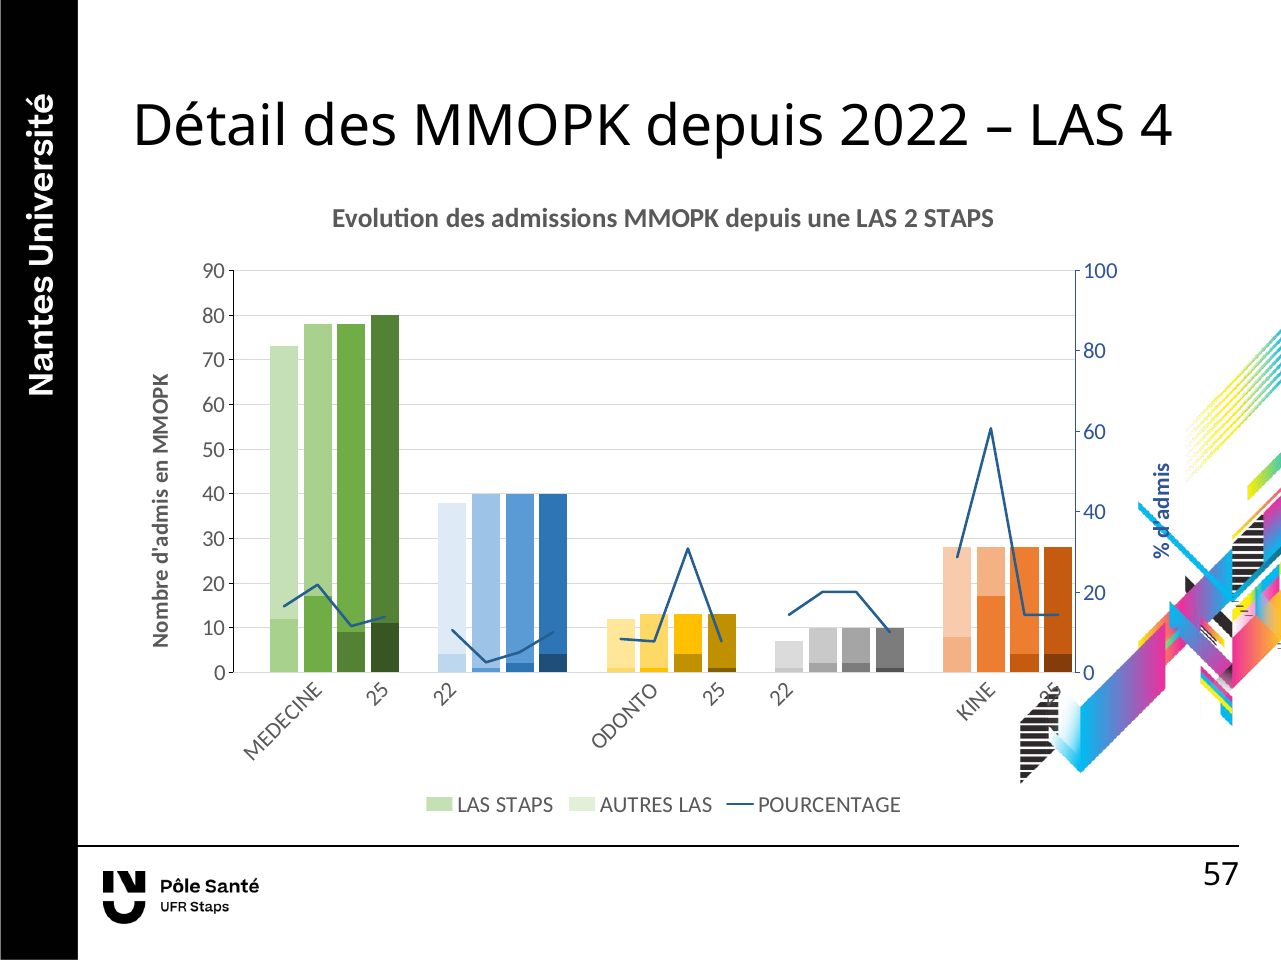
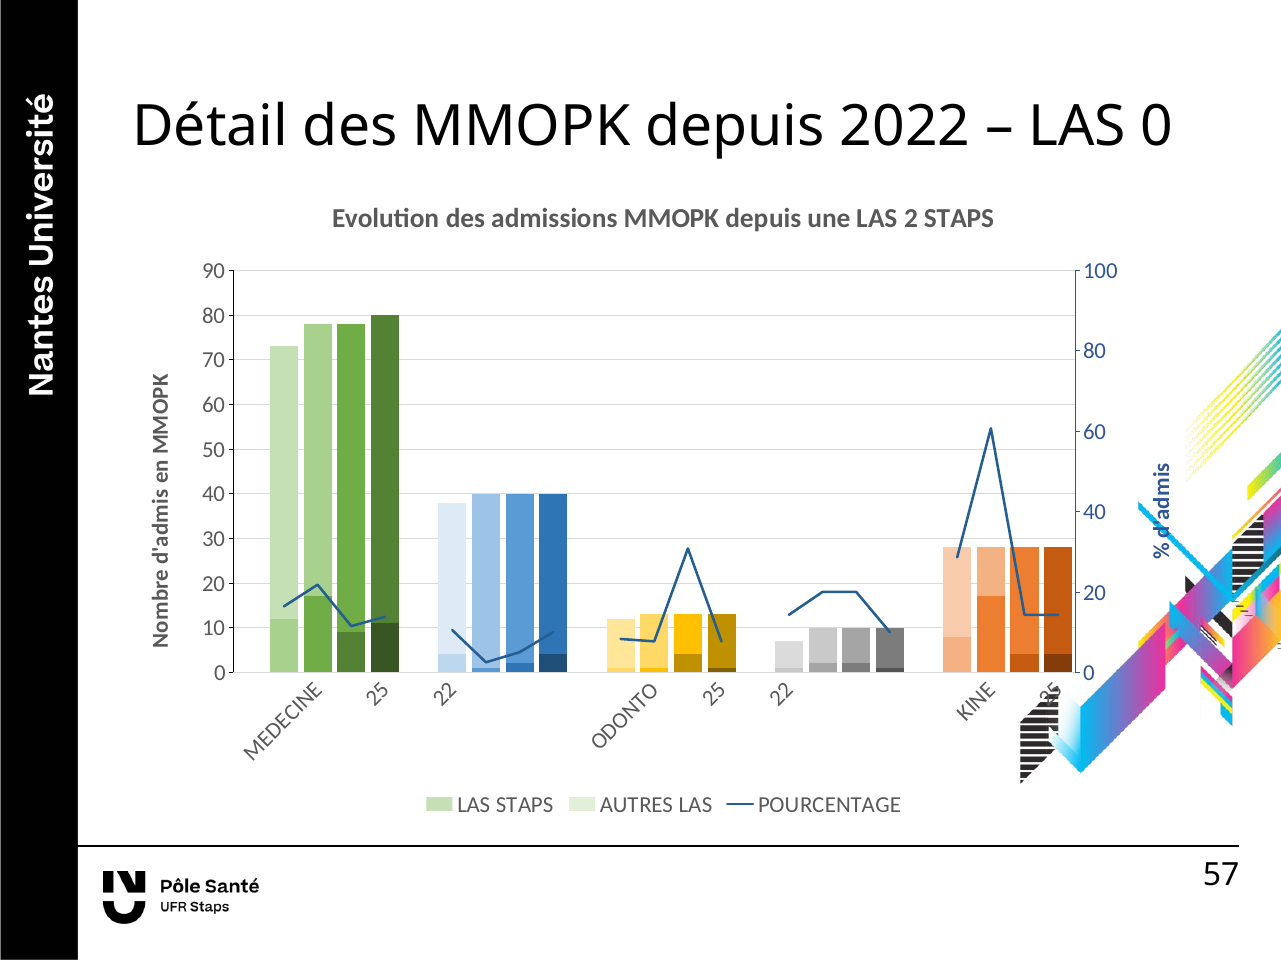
LAS 4: 4 -> 0 (1157, 127)
